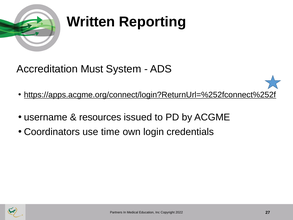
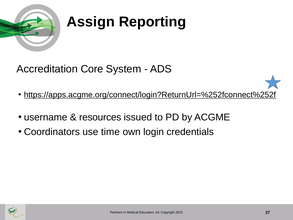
Written: Written -> Assign (91, 22)
Must: Must -> Core (92, 69)
